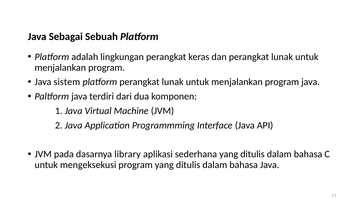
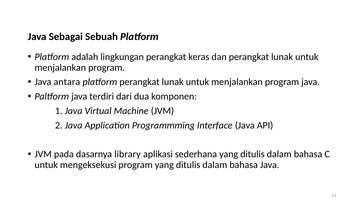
sistem: sistem -> antara (67, 82)
